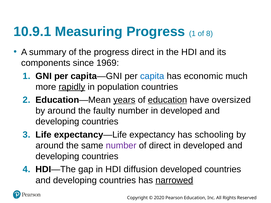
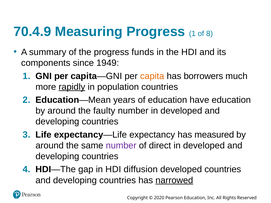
10.9.1: 10.9.1 -> 70.4.9 (32, 32)
progress direct: direct -> funds (143, 52)
1969: 1969 -> 1949 (108, 63)
capita colour: blue -> orange (152, 76)
economic: economic -> borrowers (203, 76)
years underline: present -> none (124, 100)
education underline: present -> none (167, 100)
have oversized: oversized -> education (231, 100)
schooling: schooling -> measured (214, 135)
